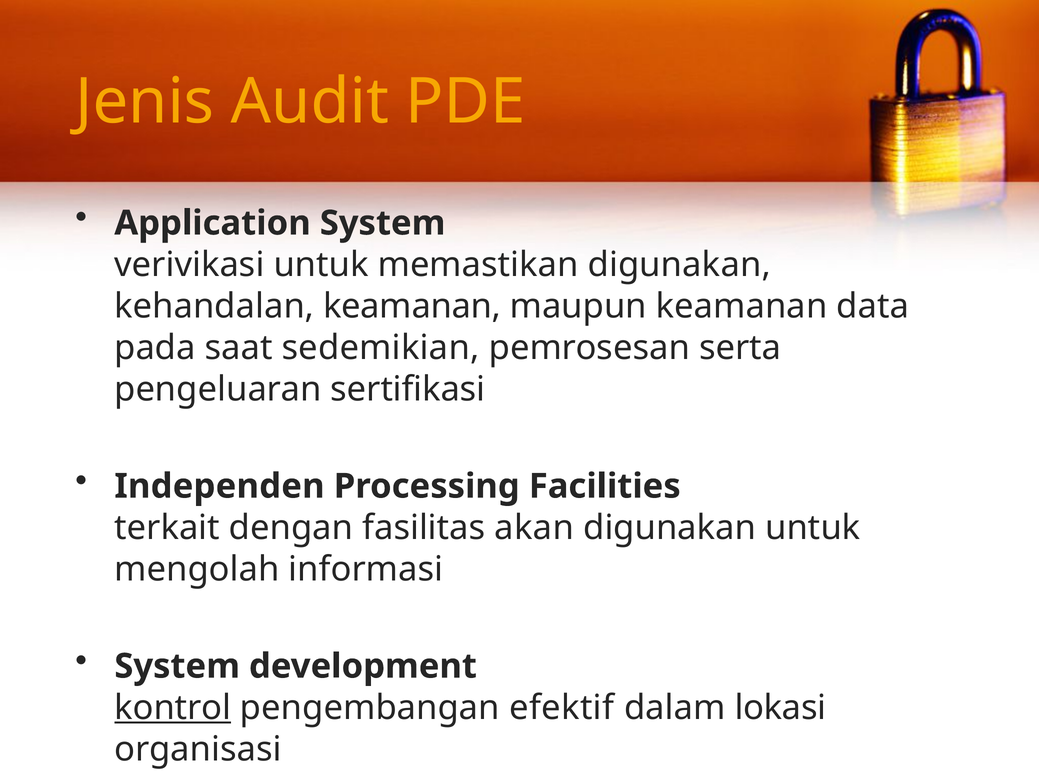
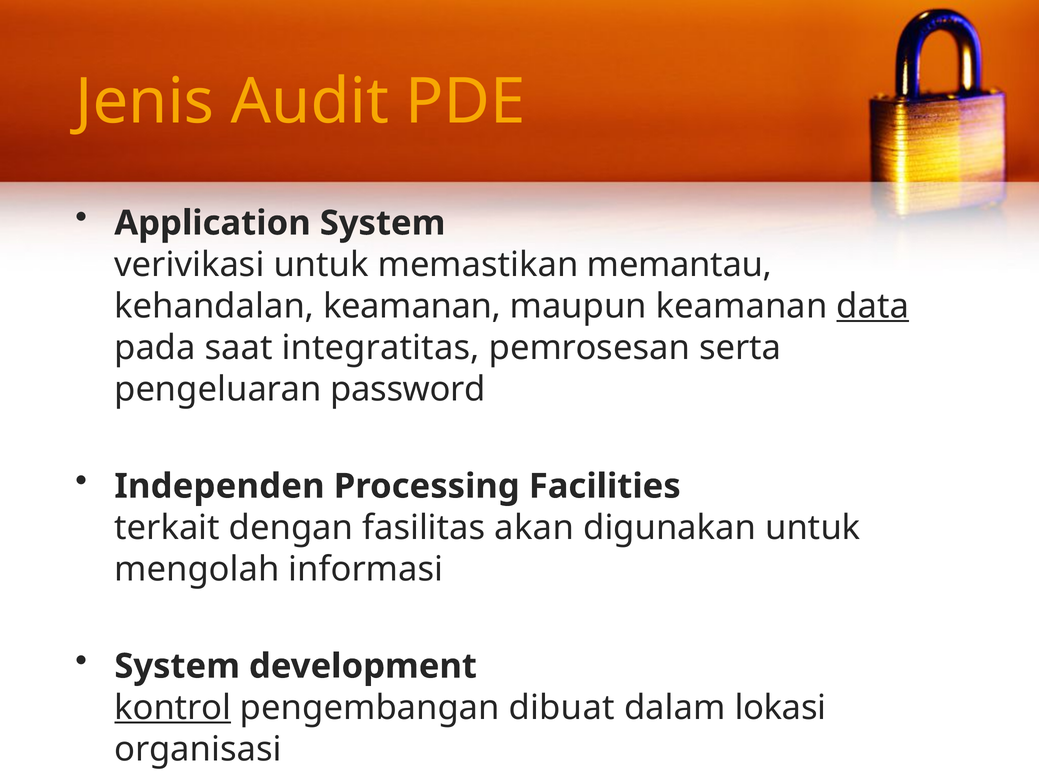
memastikan digunakan: digunakan -> memantau (679, 265)
data underline: none -> present (873, 306)
sedemikian: sedemikian -> integratitas (381, 348)
sertifikasi: sertifikasi -> password (408, 389)
efektif: efektif -> dibuat (562, 708)
